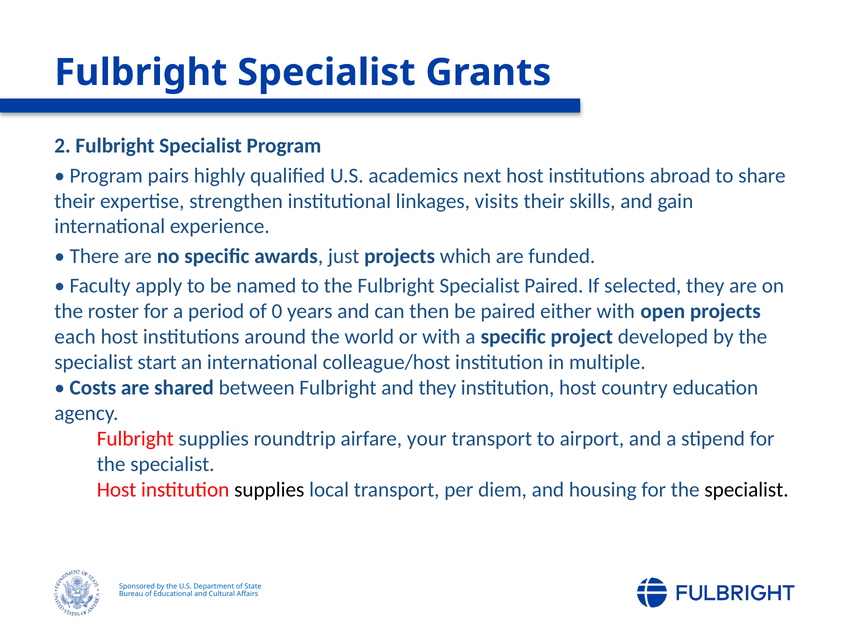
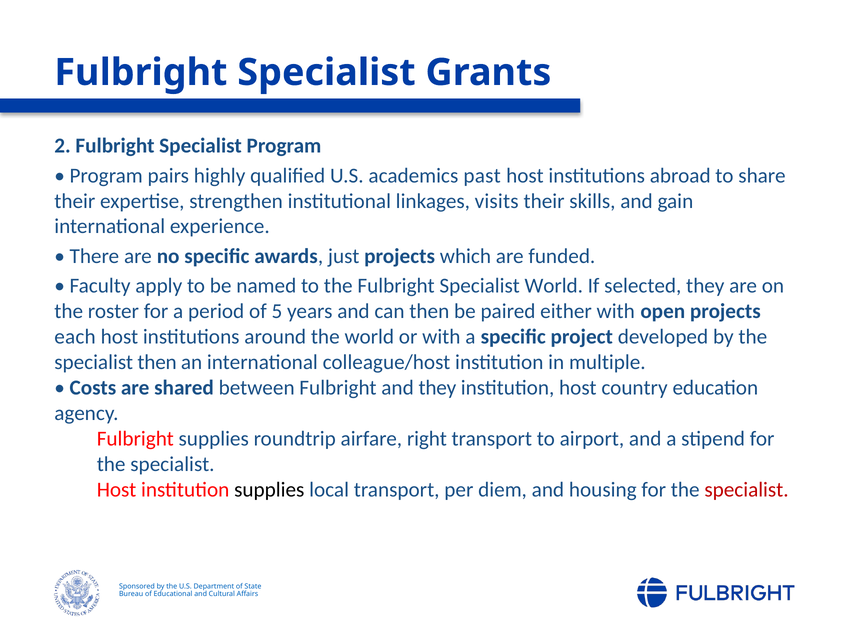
next: next -> past (482, 175)
Specialist Paired: Paired -> World (554, 286)
0: 0 -> 5 (277, 311)
specialist start: start -> then (157, 362)
your: your -> right (427, 439)
specialist colour: black -> red (747, 490)
